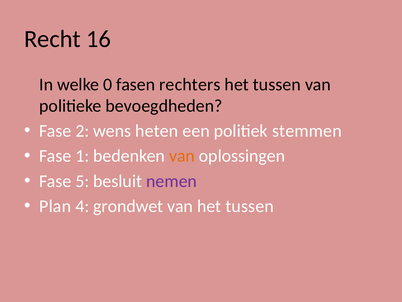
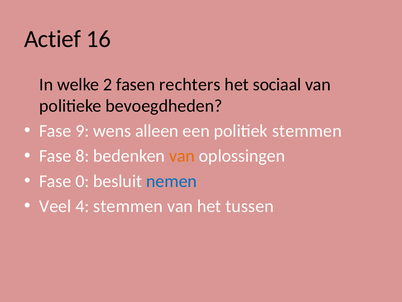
Recht: Recht -> Actief (52, 39)
0: 0 -> 2 (108, 84)
tussen: tussen -> sociaal (277, 84)
2: 2 -> 9 (82, 131)
heten: heten -> alleen (157, 131)
1: 1 -> 8 (82, 156)
5: 5 -> 0 (82, 181)
nemen colour: purple -> blue (172, 181)
Plan: Plan -> Veel (55, 206)
4 grondwet: grondwet -> stemmen (128, 206)
